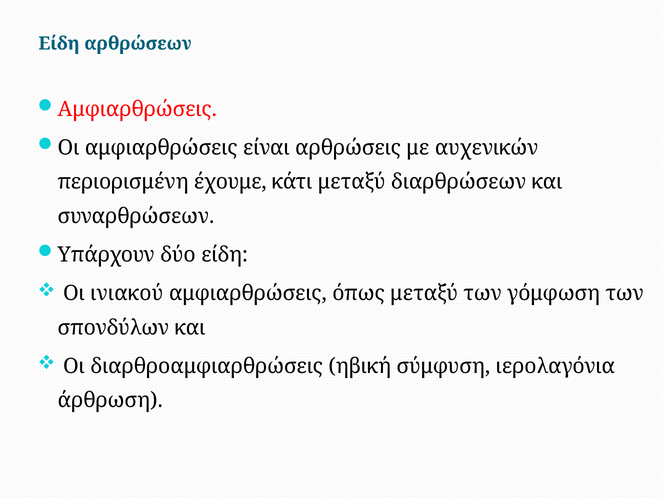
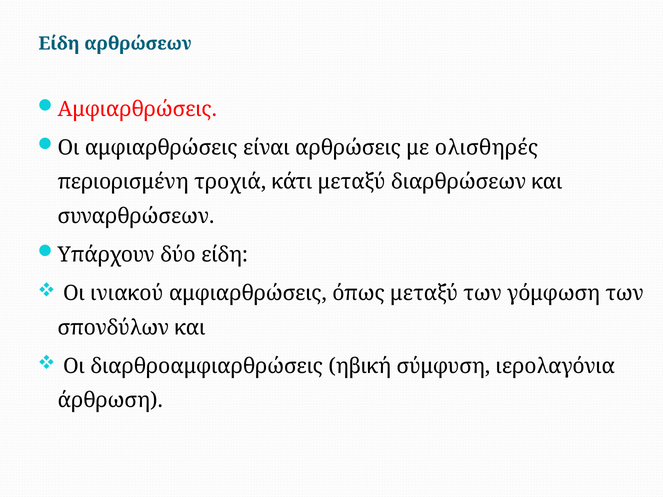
αυχενικών: αυχενικών -> ολισθηρές (486, 148)
έχουμε: έχουμε -> τροχιά (230, 182)
